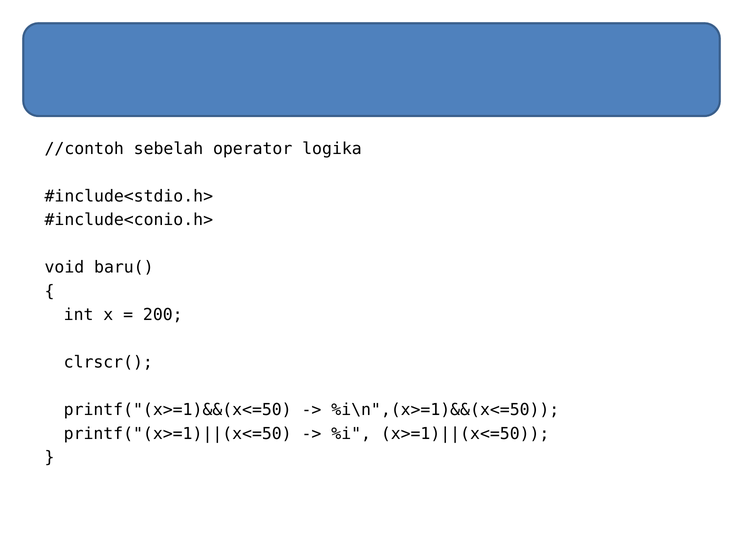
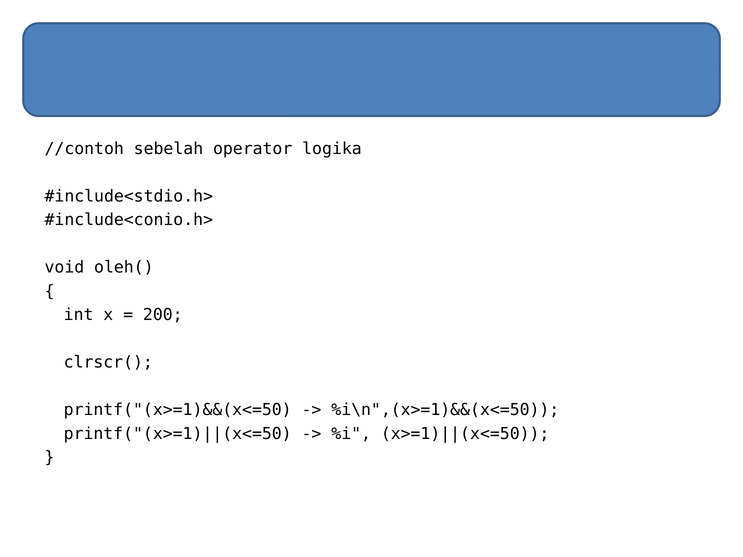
baru(: baru( -> oleh( (124, 268)
